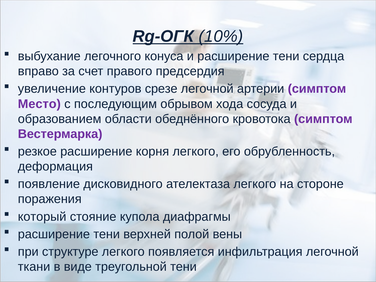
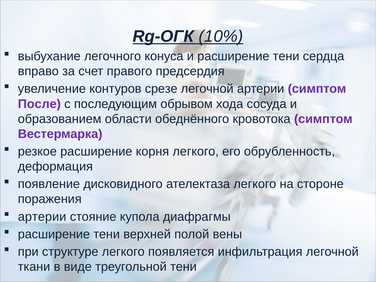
Место: Место -> После (39, 104)
который: который -> артерии (42, 217)
